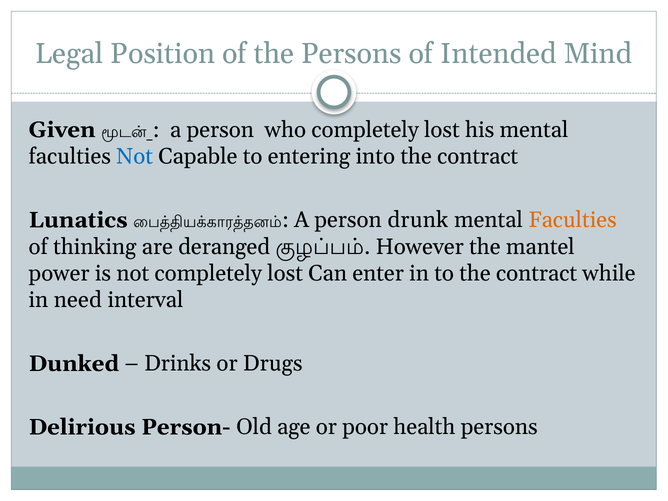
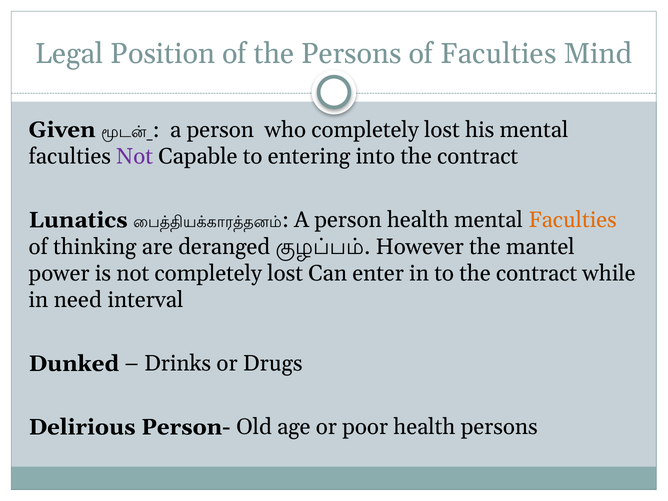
of Intended: Intended -> Faculties (498, 54)
Not colour: blue -> purple (135, 156)
person drunk: drunk -> health (418, 220)
